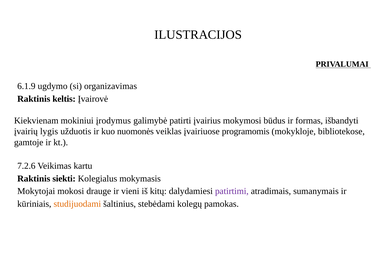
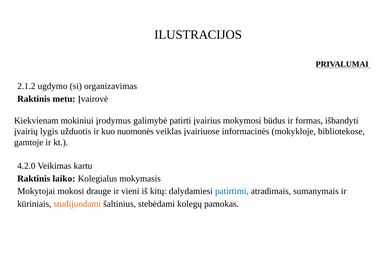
6.1.9: 6.1.9 -> 2.1.2 (26, 86)
keltis: keltis -> metu (64, 99)
programomis: programomis -> informacinės (246, 132)
7.2.6: 7.2.6 -> 4.2.0 (26, 166)
siekti: siekti -> laiko (64, 179)
patirtimi colour: purple -> blue (232, 191)
